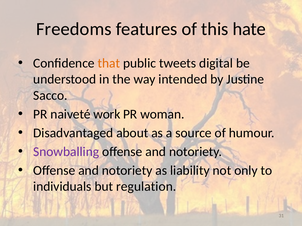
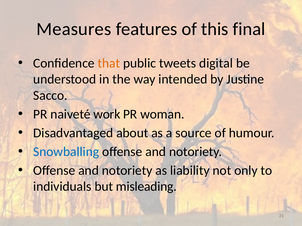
Freedoms: Freedoms -> Measures (74, 29)
hate: hate -> final (249, 29)
Snowballing colour: purple -> blue (66, 152)
regulation: regulation -> misleading (146, 187)
